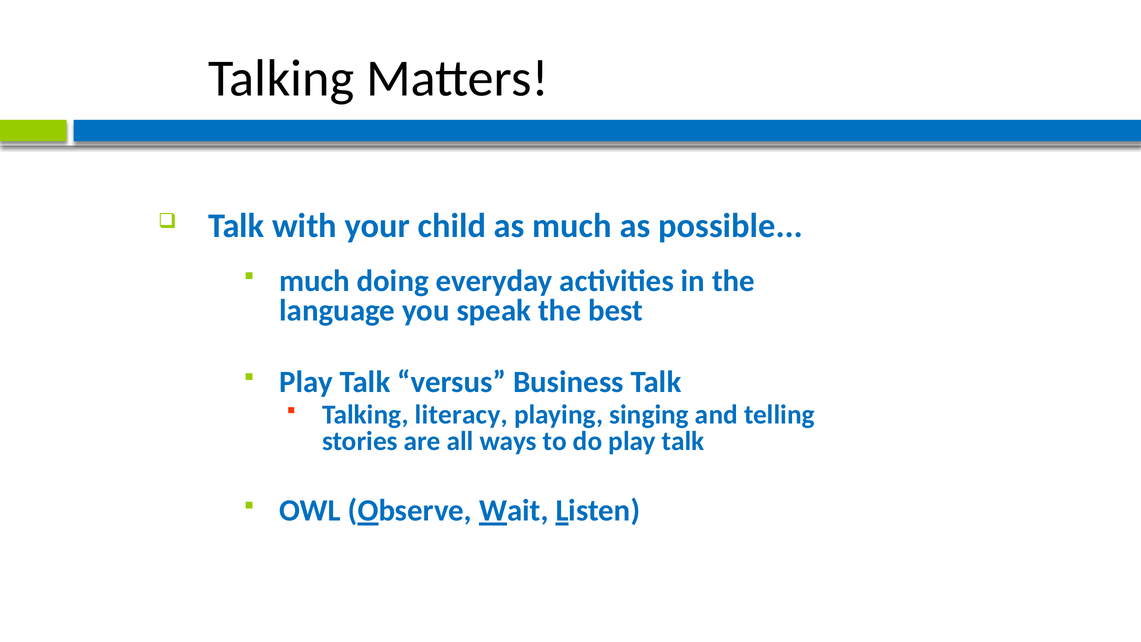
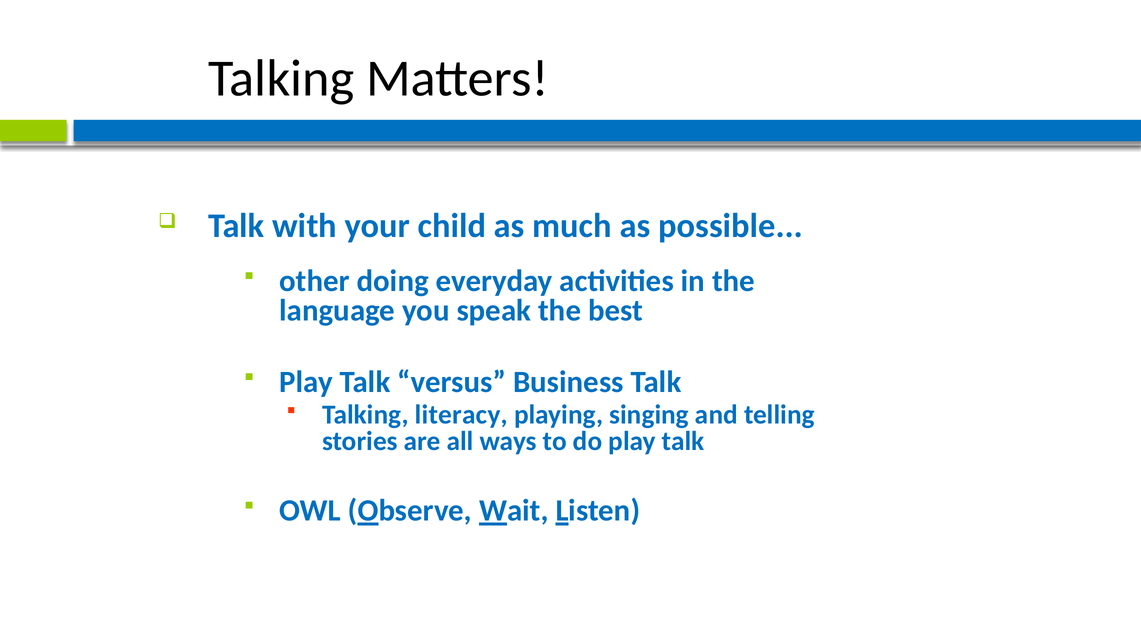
much: much -> other (315, 281)
